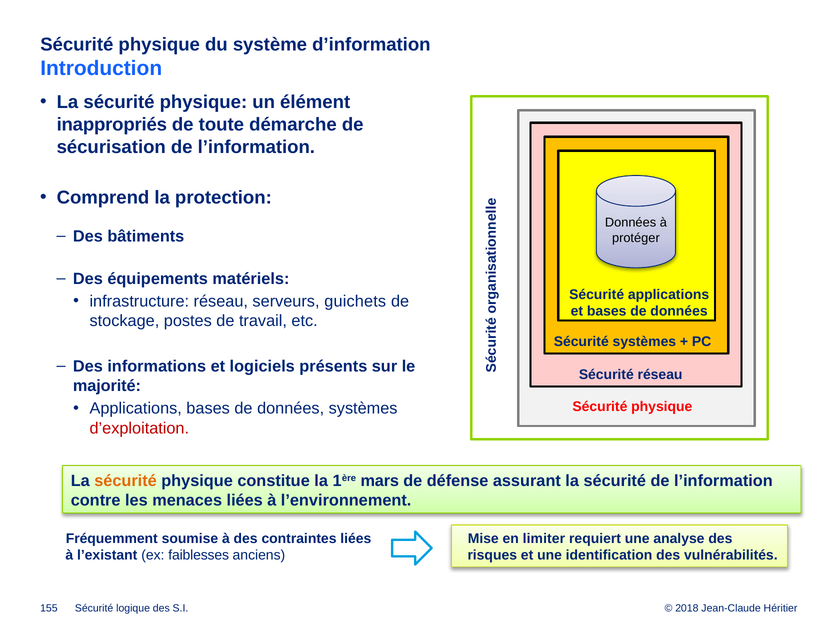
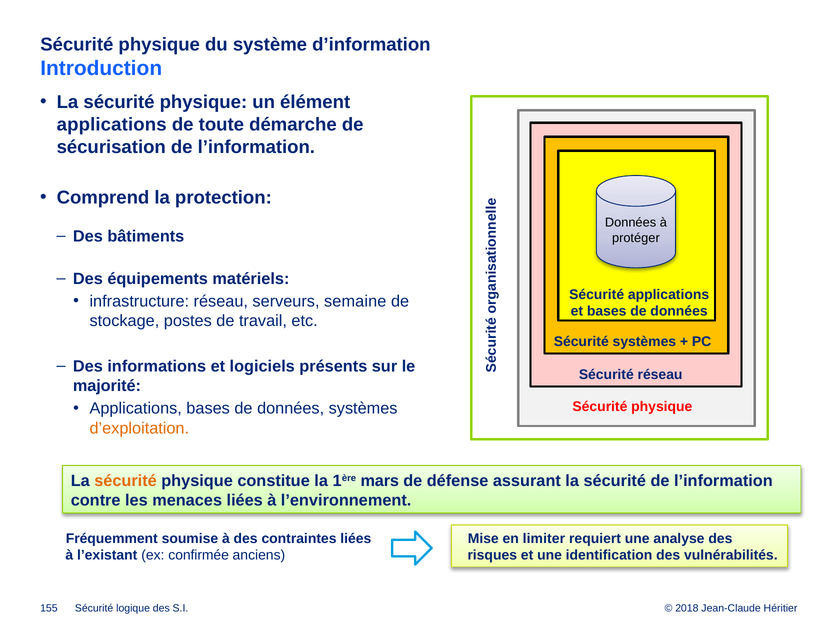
inappropriés: inappropriés -> applications (112, 125)
guichets: guichets -> semaine (355, 301)
d’exploitation colour: red -> orange (139, 428)
faiblesses: faiblesses -> confirmée (199, 555)
